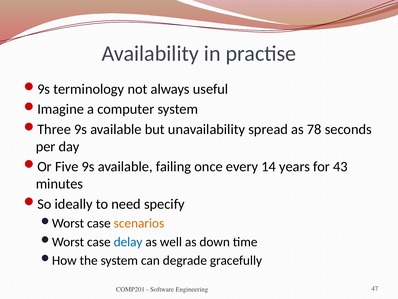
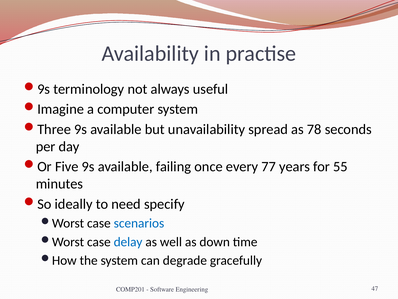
14: 14 -> 77 (269, 166)
43: 43 -> 55 (340, 166)
scenarios colour: orange -> blue (139, 223)
